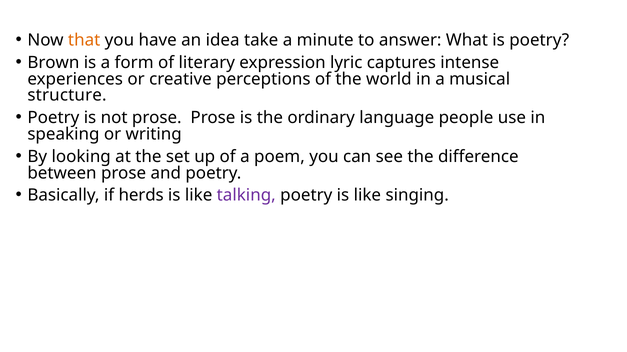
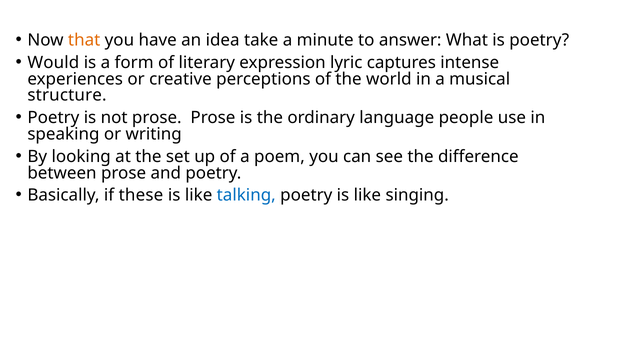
Brown: Brown -> Would (53, 63)
herds: herds -> these (141, 196)
talking colour: purple -> blue (246, 196)
